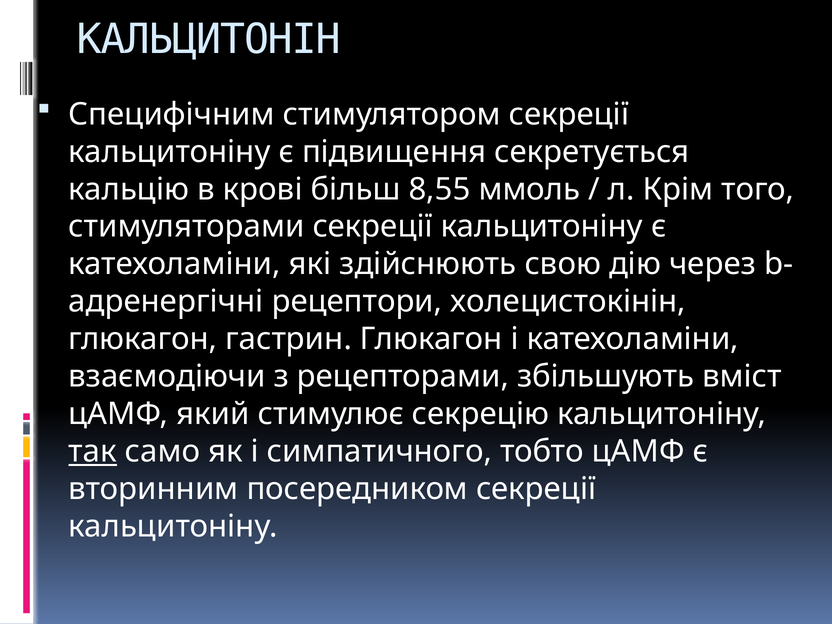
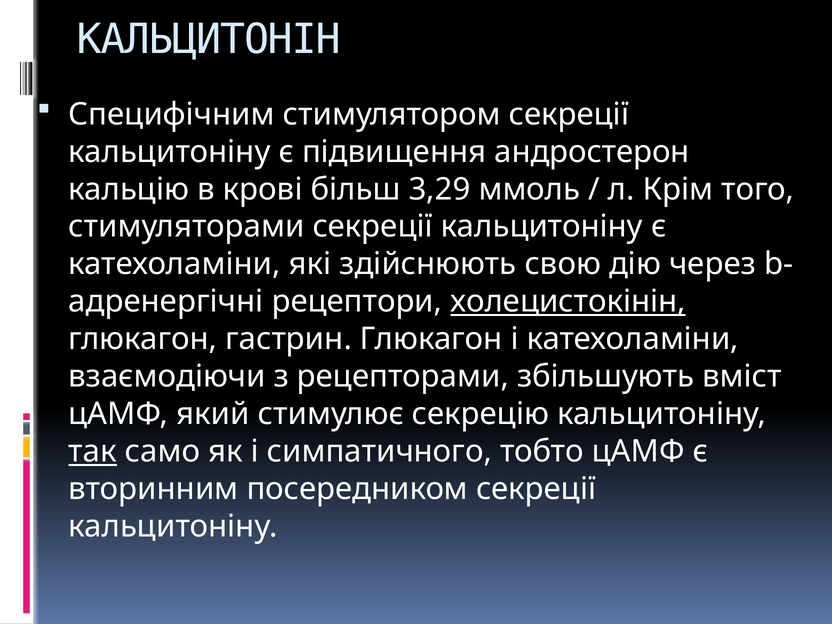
секретується: секретується -> андростерон (592, 152)
8,55: 8,55 -> 3,29 (440, 189)
холецистокінін underline: none -> present (568, 302)
